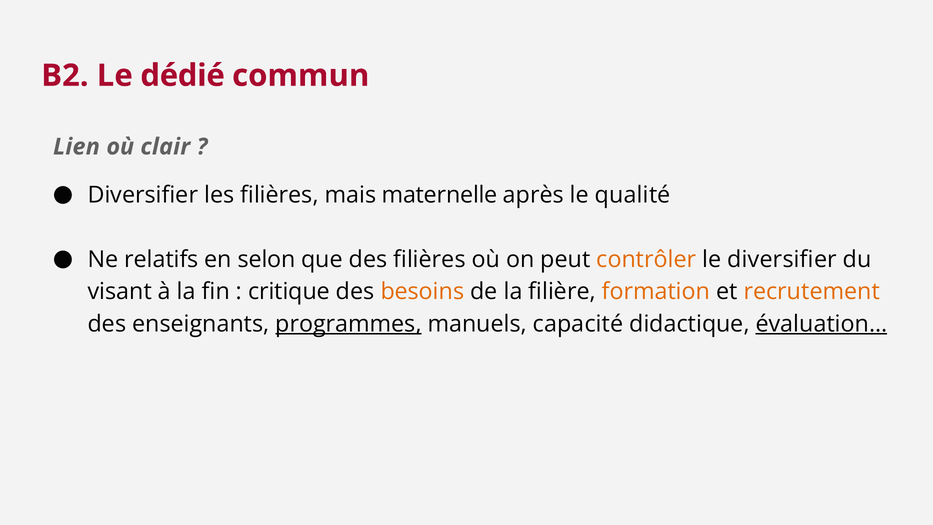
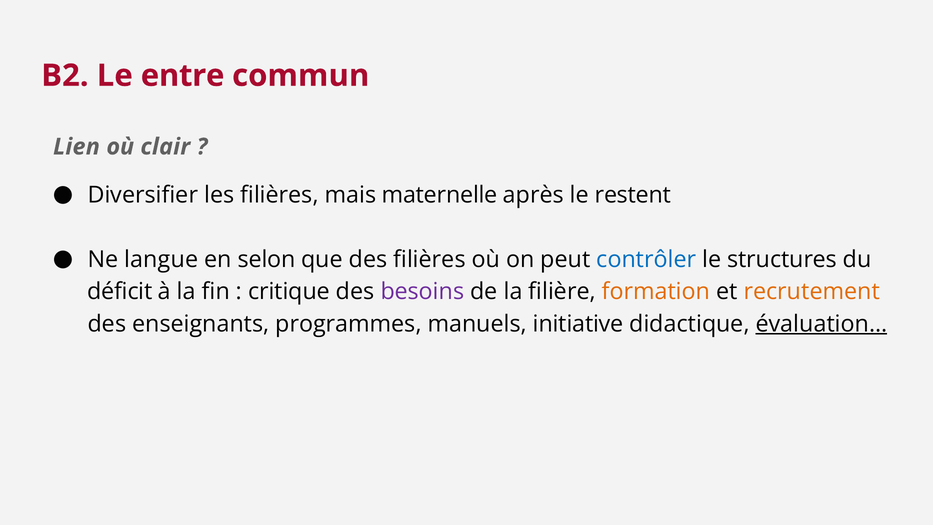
dédié: dédié -> entre (183, 76)
qualité: qualité -> restent (633, 195)
relatifs: relatifs -> langue (161, 259)
contrôler colour: orange -> blue (646, 259)
le diversifier: diversifier -> structures (782, 259)
visant: visant -> déficit (120, 292)
besoins colour: orange -> purple (422, 292)
programmes underline: present -> none (348, 324)
capacité: capacité -> initiative (578, 324)
